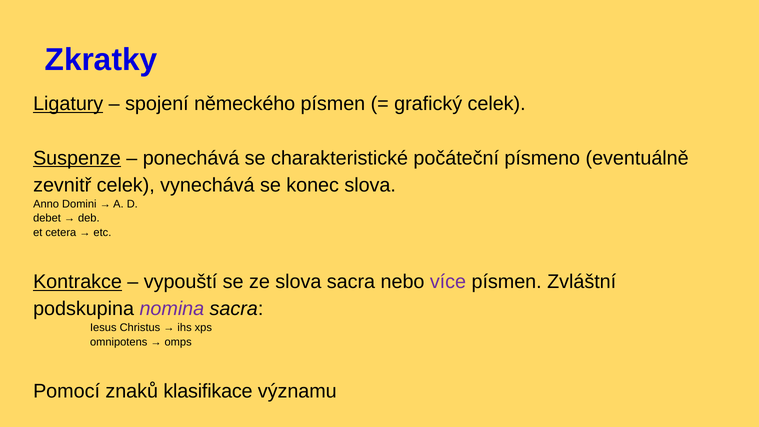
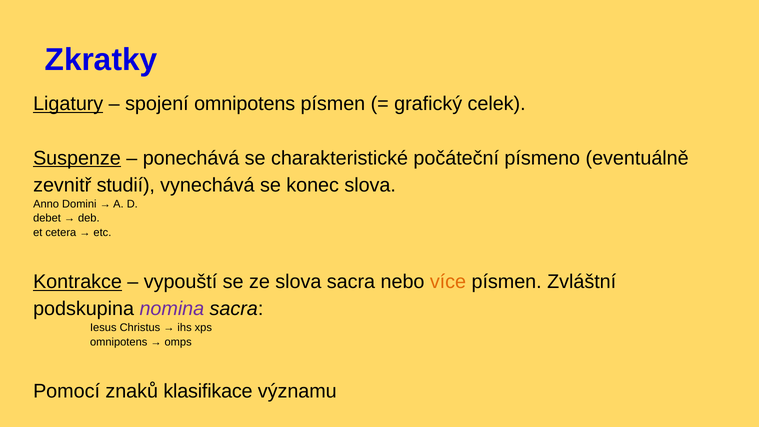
spojení německého: německého -> omnipotens (245, 104)
zevnitř celek: celek -> studií (126, 185)
více colour: purple -> orange (448, 282)
